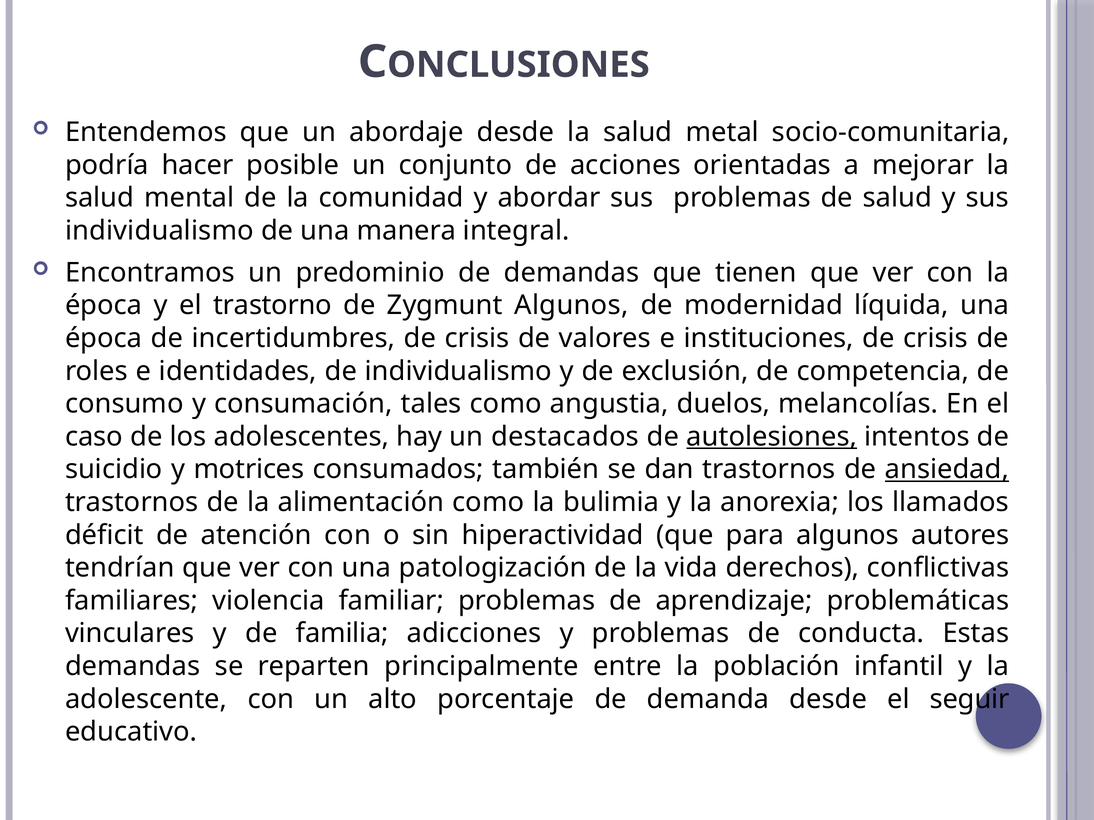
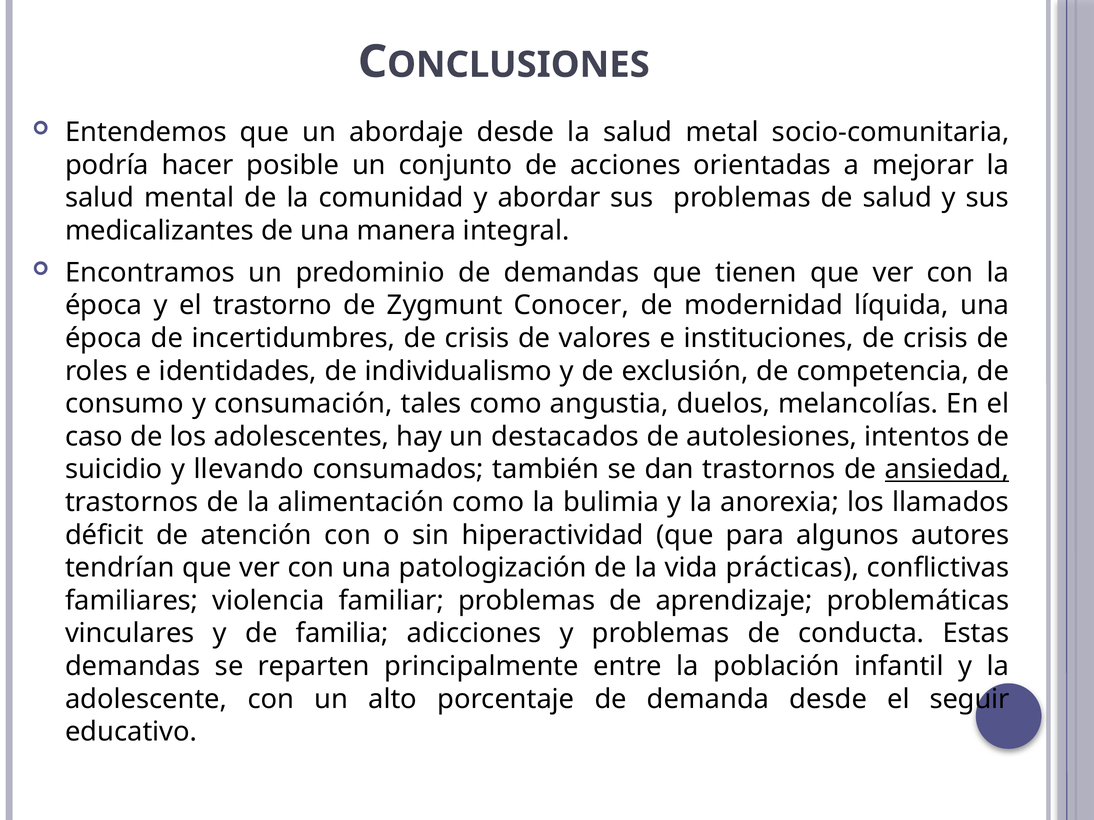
individualismo: individualismo -> medicalizantes (160, 231)
Zygmunt Algunos: Algunos -> Conocer (571, 306)
autolesiones underline: present -> none (772, 437)
motrices: motrices -> llevando (249, 470)
derechos: derechos -> prácticas (792, 568)
